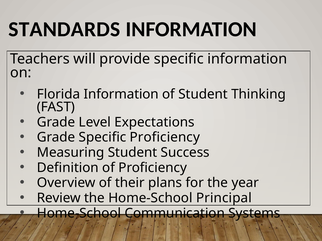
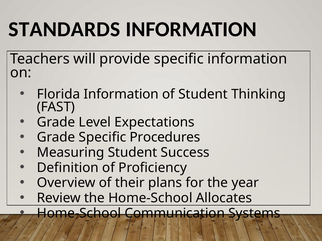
Specific Proficiency: Proficiency -> Procedures (165, 138)
Principal: Principal -> Allocates (224, 198)
